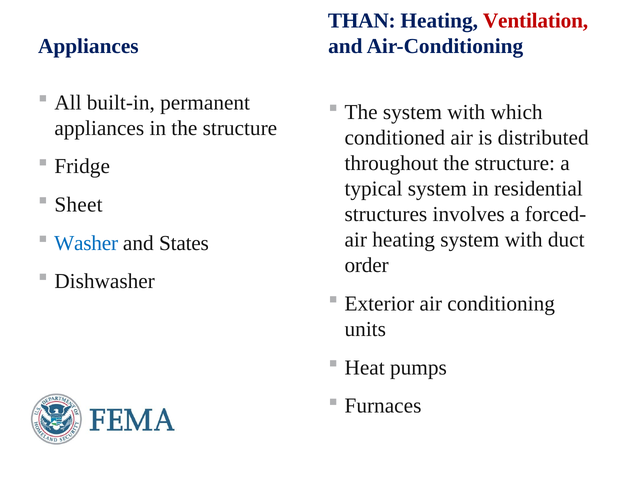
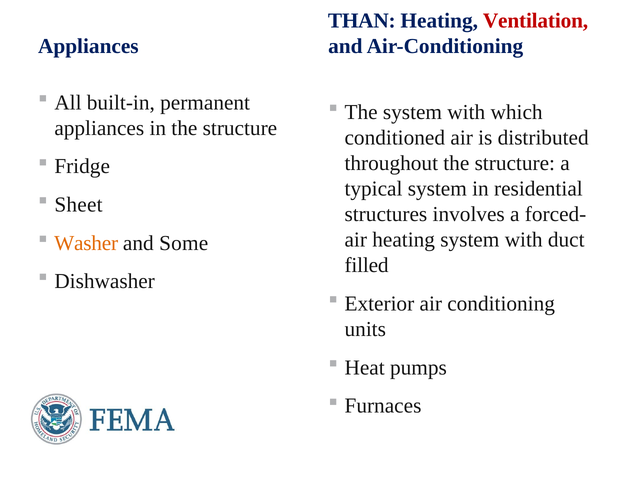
Washer colour: blue -> orange (86, 243)
States: States -> Some (184, 243)
order: order -> filled (367, 266)
